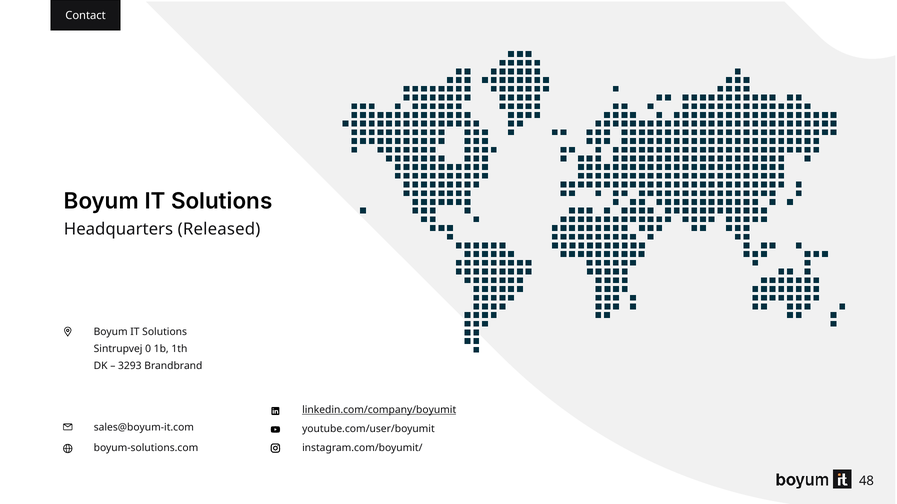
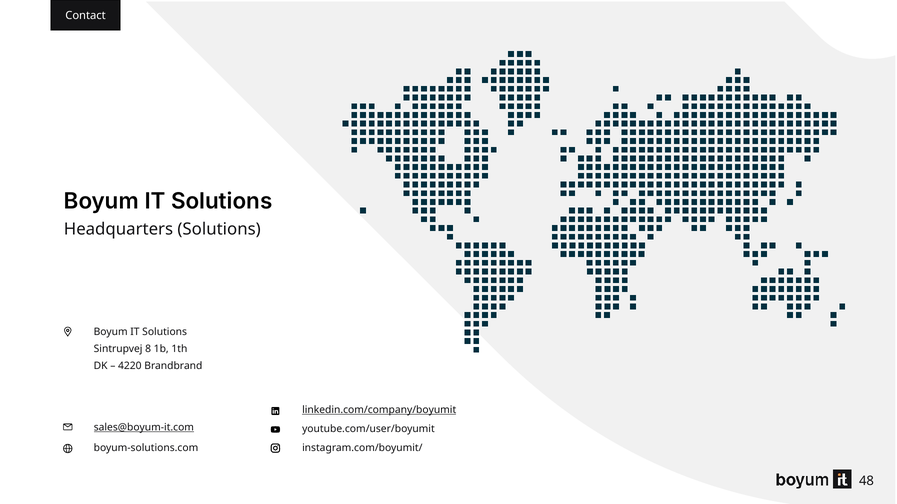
Headquarters Released: Released -> Solutions (219, 230)
0: 0 -> 8 (148, 349)
3293: 3293 -> 4220 (130, 366)
sales@boyum-it.com underline: none -> present (144, 428)
